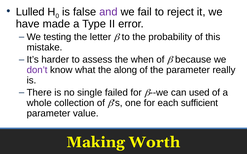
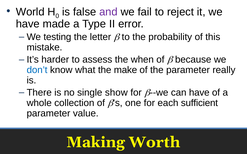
Lulled: Lulled -> World (30, 12)
don’t colour: purple -> blue (37, 70)
along: along -> make (125, 70)
failed: failed -> show (116, 93)
can used: used -> have (199, 93)
